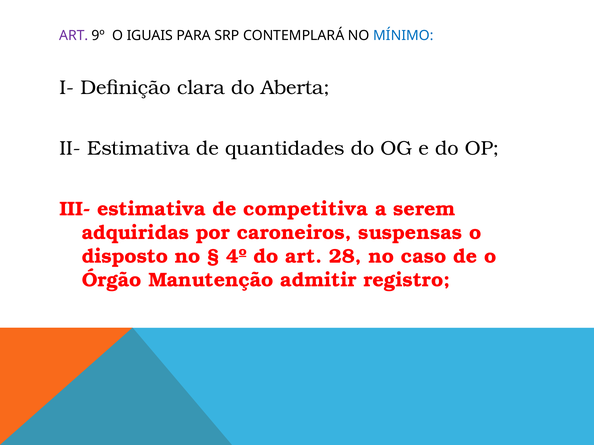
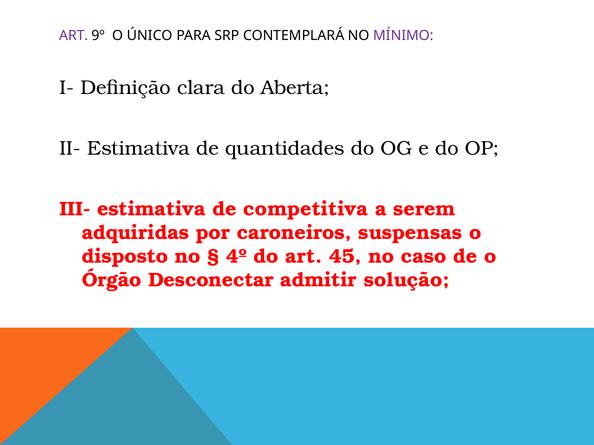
IGUAIS: IGUAIS -> ÚNICO (150, 36)
MÍNIMO colour: blue -> purple (403, 36)
28: 28 -> 45 (345, 257)
Manutenção: Manutenção -> Desconectar (211, 280)
registro: registro -> solução (407, 280)
